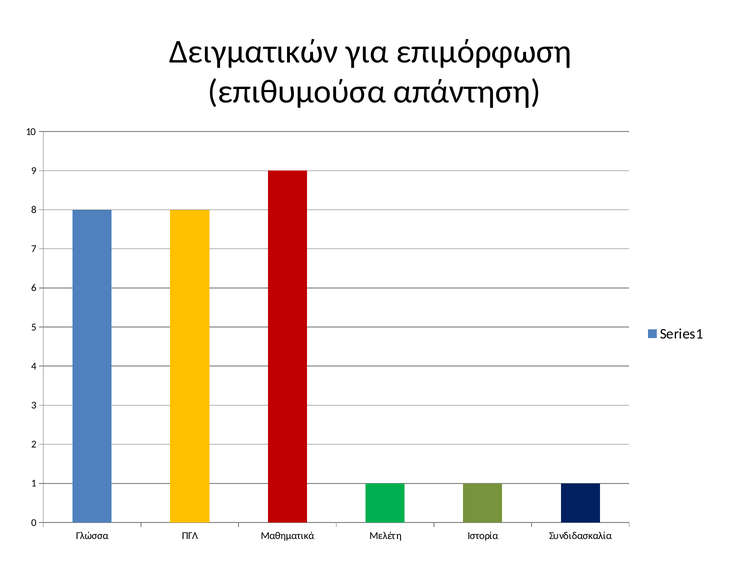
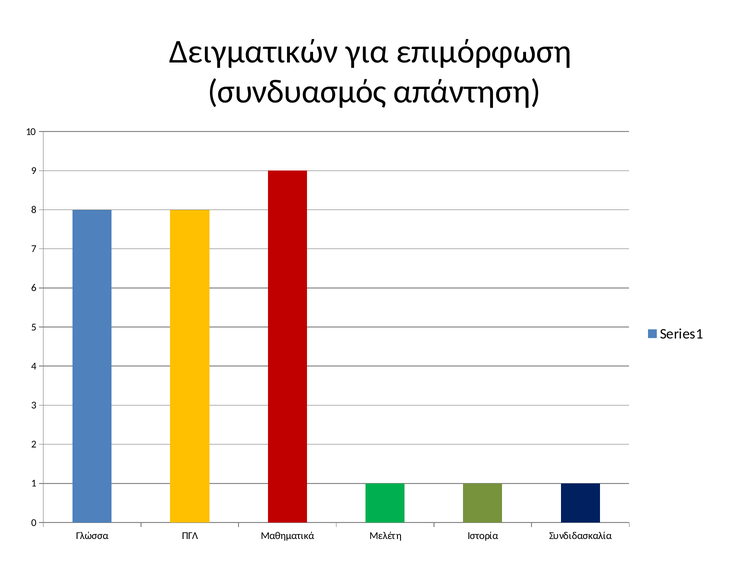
επιθυμούσα: επιθυμούσα -> συνδυασμός (297, 92)
